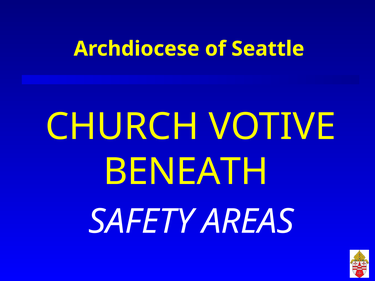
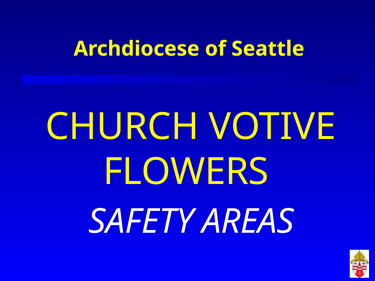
BENEATH: BENEATH -> FLOWERS (186, 172)
